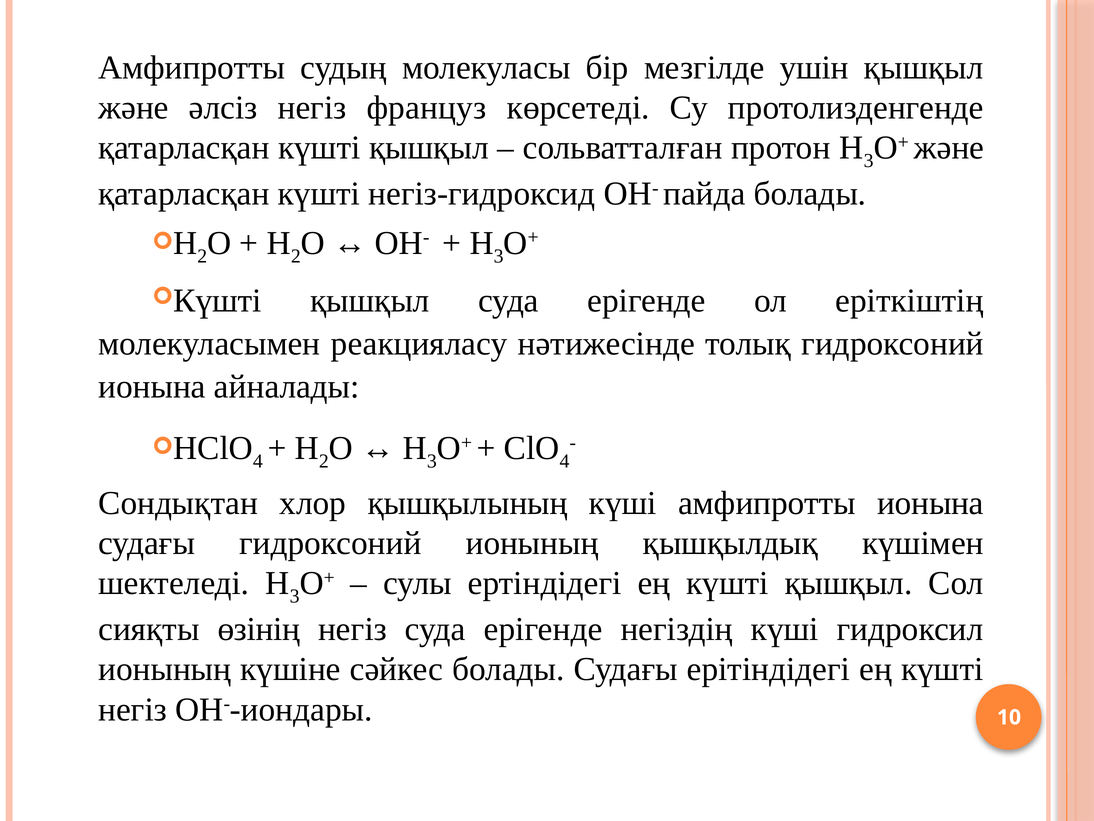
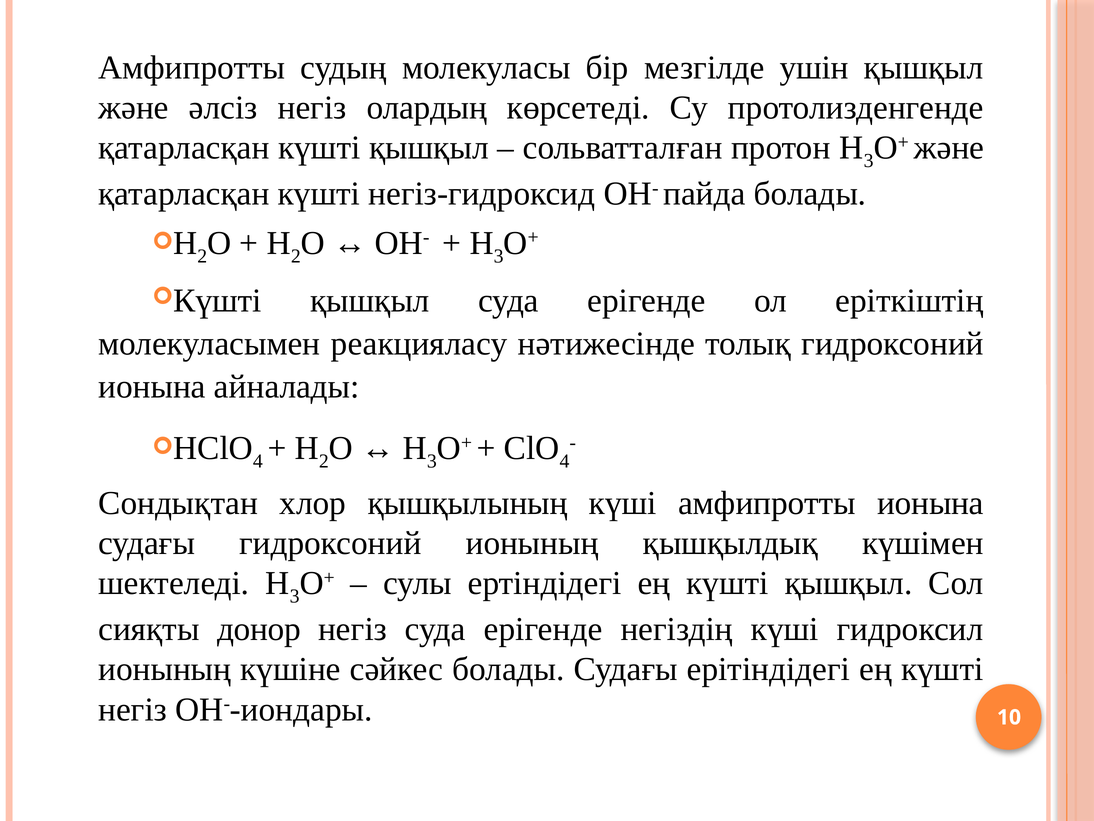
француз: француз -> олардың (427, 108)
өзінің: өзінің -> донор (259, 629)
